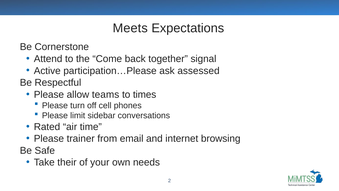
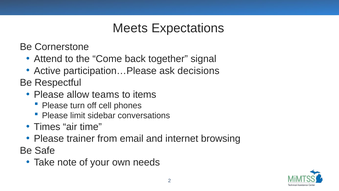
assessed: assessed -> decisions (198, 71)
times: times -> items (145, 94)
Rated: Rated -> Times (47, 127)
their: their -> note (67, 162)
